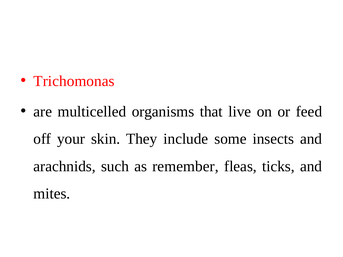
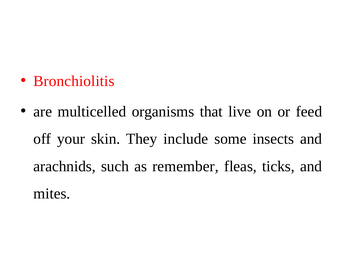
Trichomonas: Trichomonas -> Bronchiolitis (74, 81)
